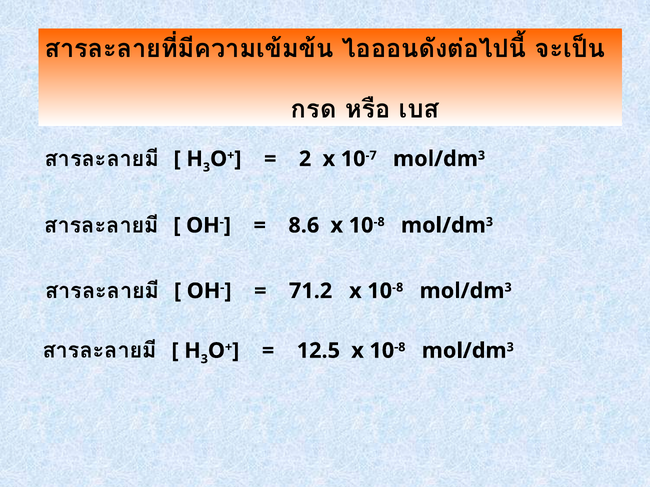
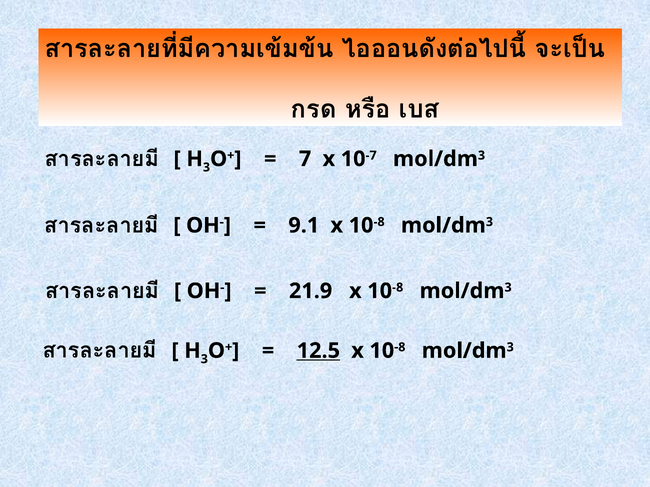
2: 2 -> 7 (305, 159)
8.6: 8.6 -> 9.1 (304, 226)
71.2: 71.2 -> 21.9 (311, 291)
12.5 underline: none -> present (318, 351)
